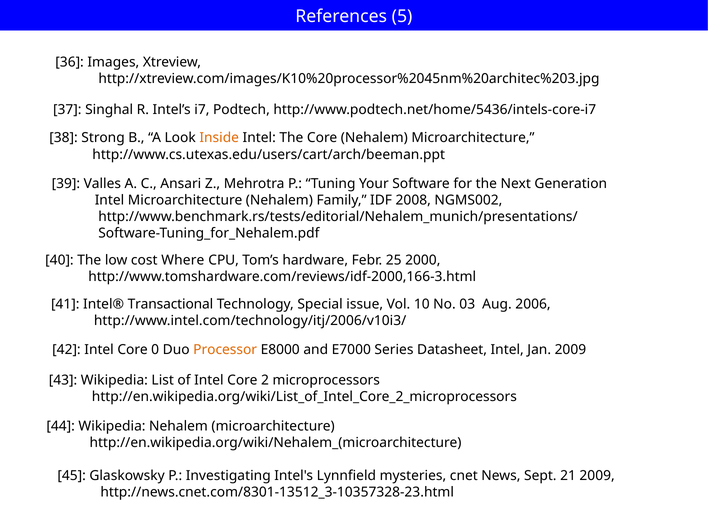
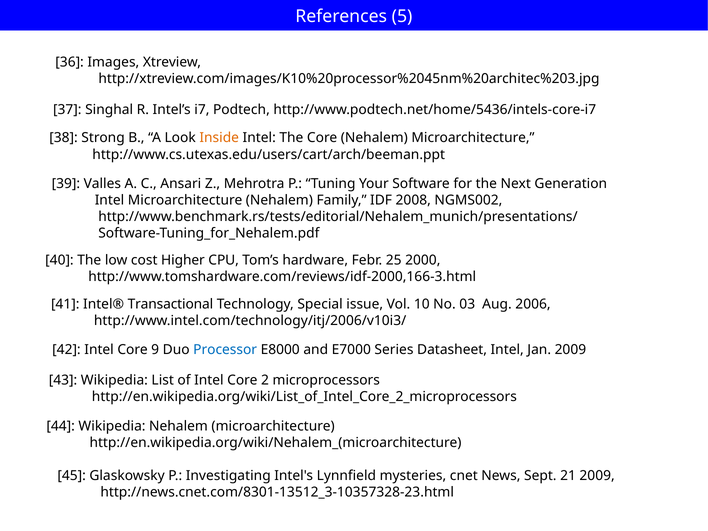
Where: Where -> Higher (183, 260)
0: 0 -> 9 (155, 350)
Processor colour: orange -> blue (225, 350)
